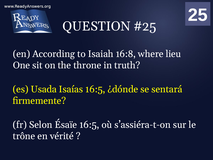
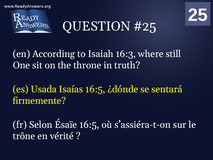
16:8: 16:8 -> 16:3 (126, 54)
lieu: lieu -> still (173, 54)
